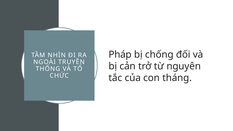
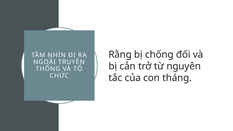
Pháp: Pháp -> Rằng (120, 55)
